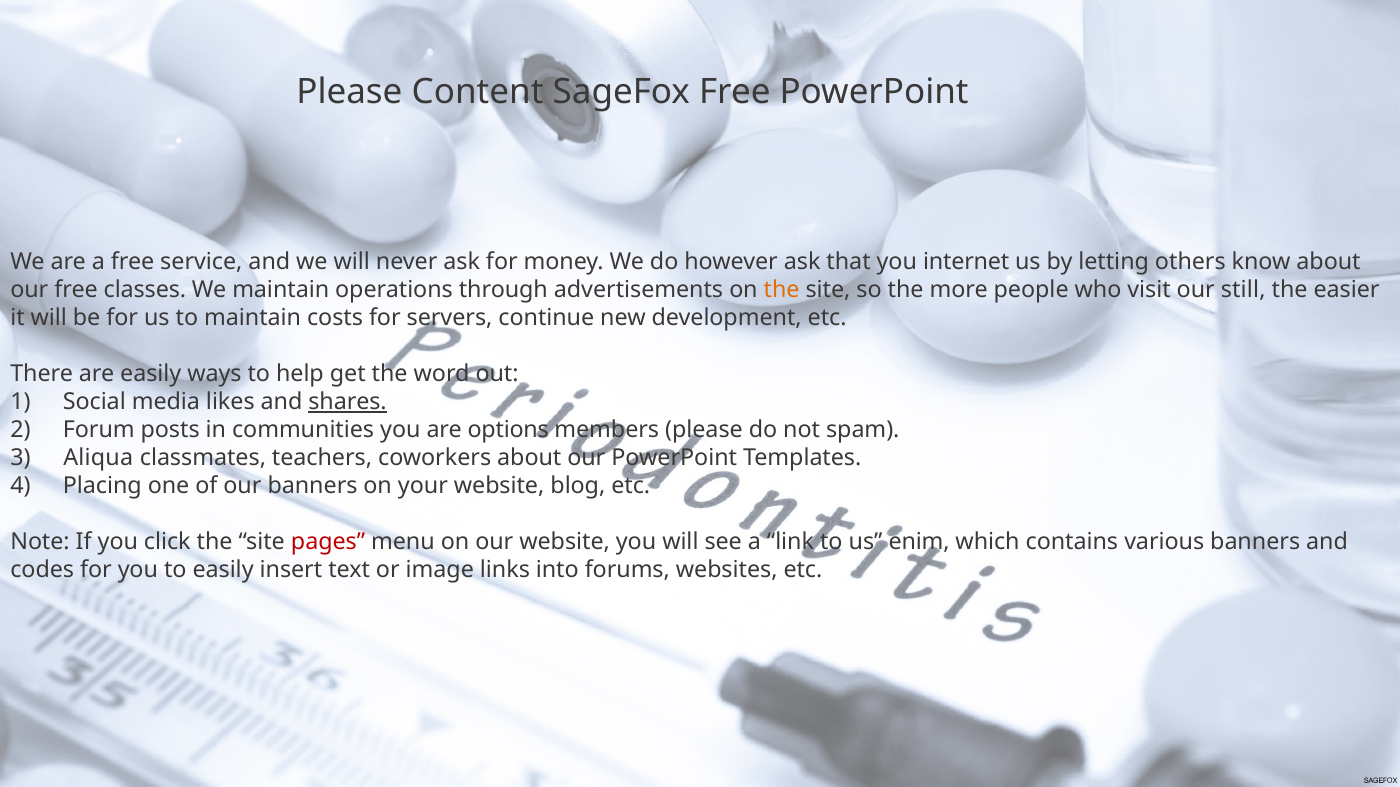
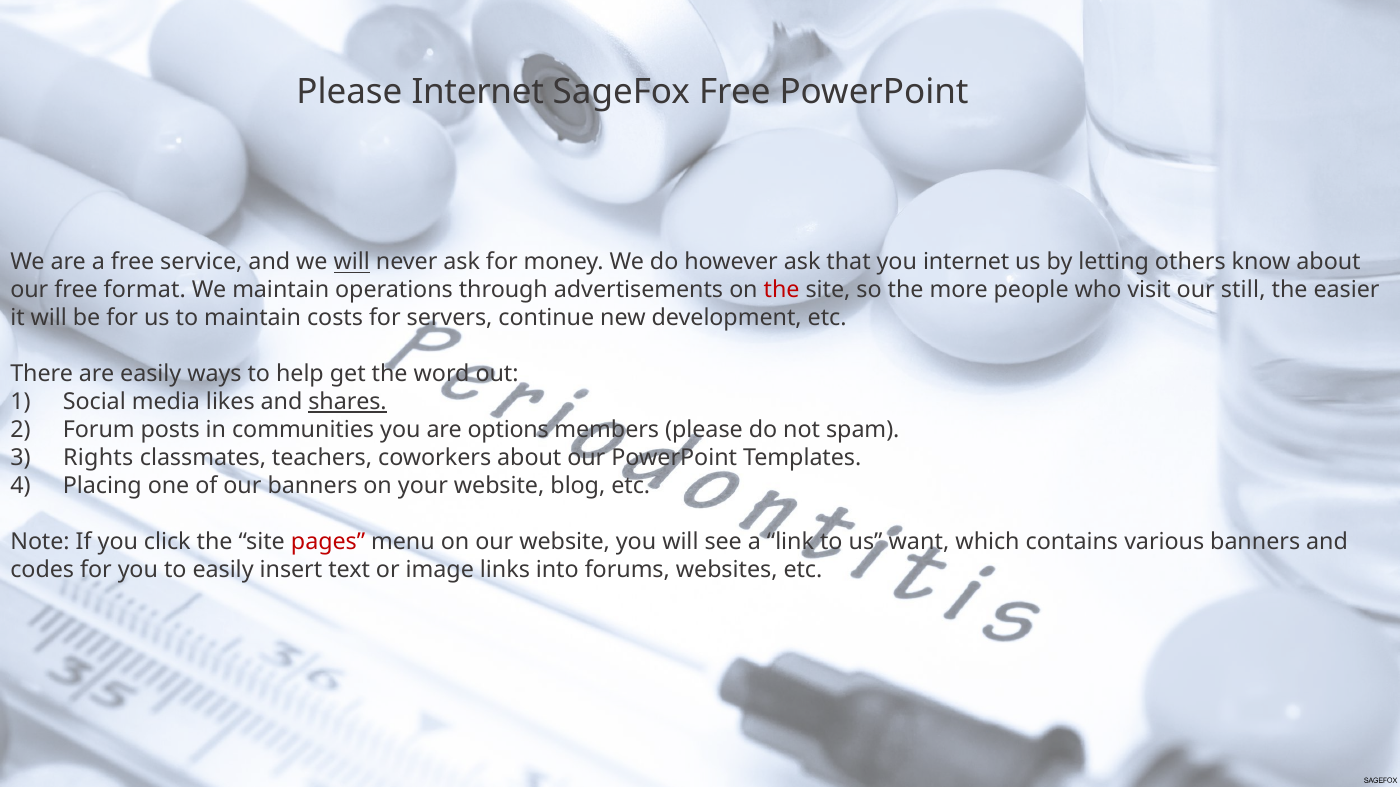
Please Content: Content -> Internet (478, 92)
will underline: none -> present (352, 262)
classes: classes -> format (145, 290)
the colour: orange -> red (782, 290)
Aliqua: Aliqua -> Rights (98, 458)
enim: enim -> want (919, 542)
